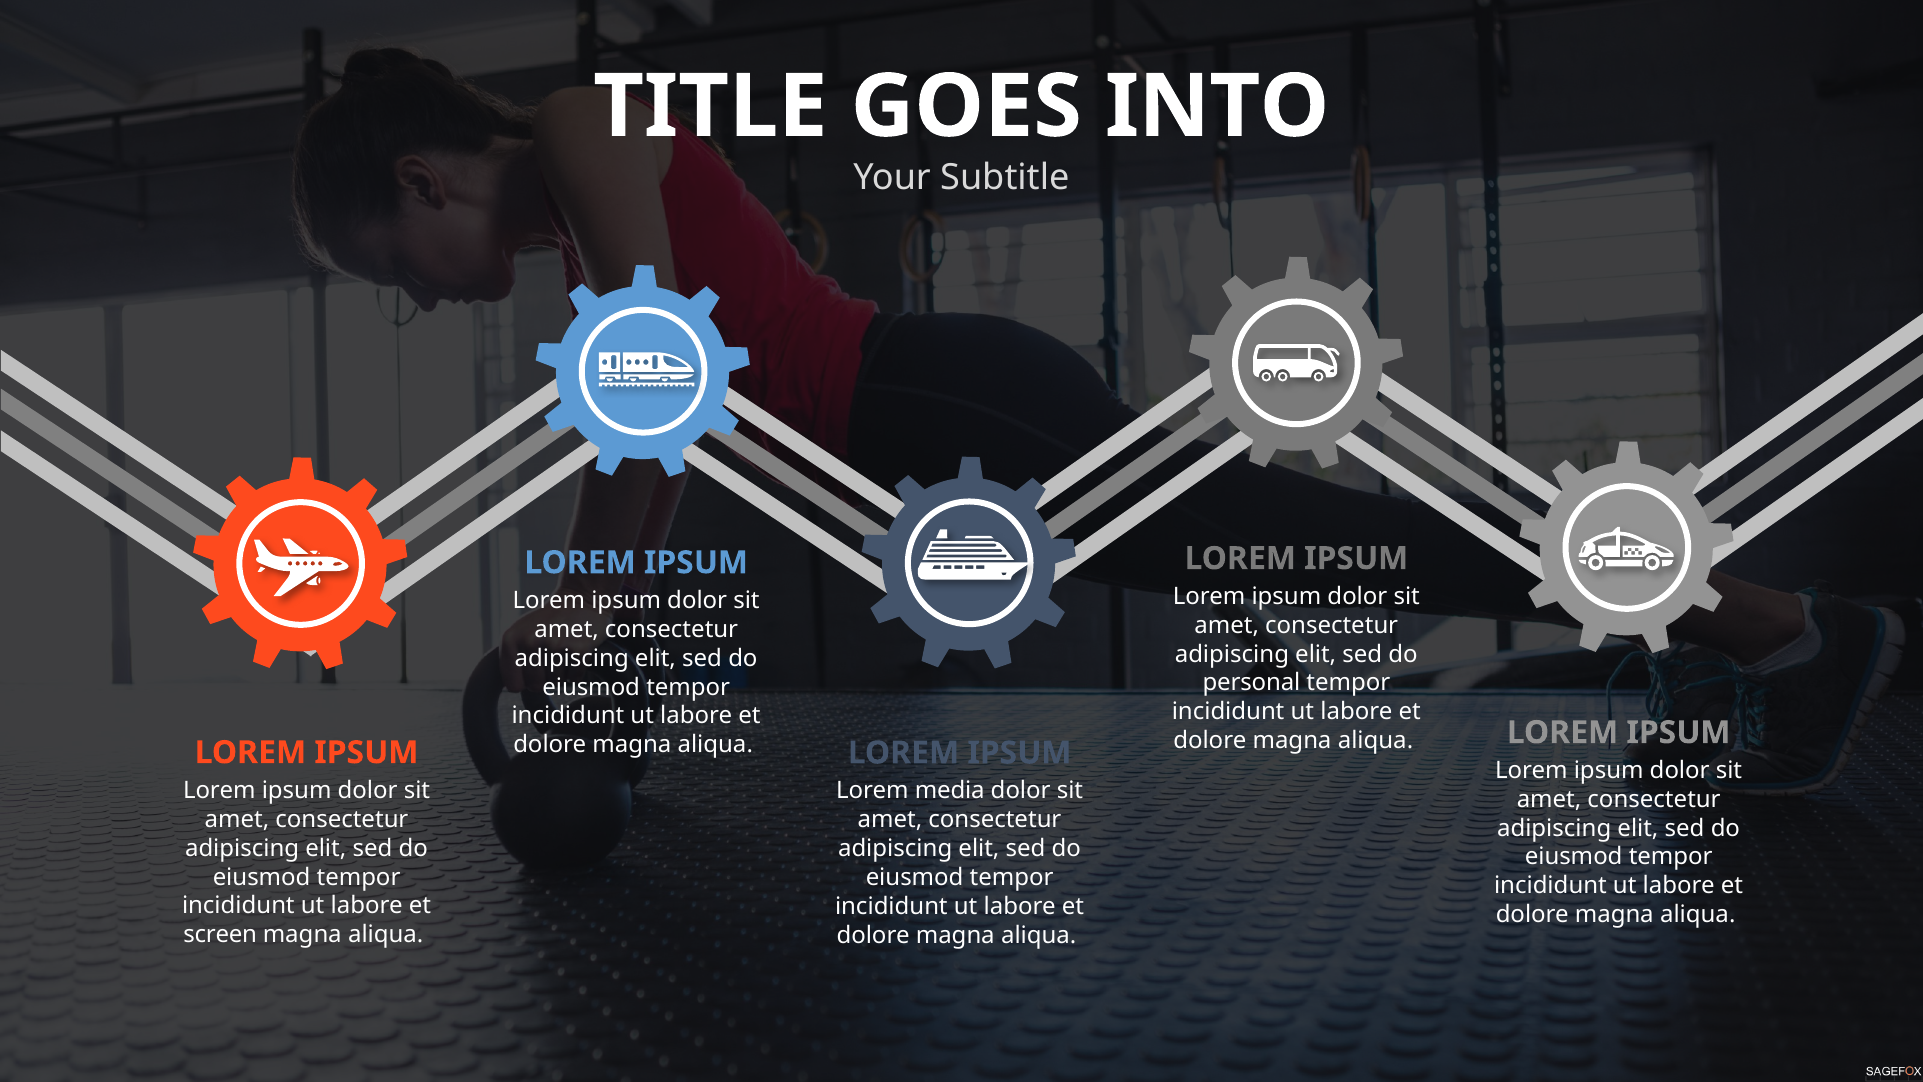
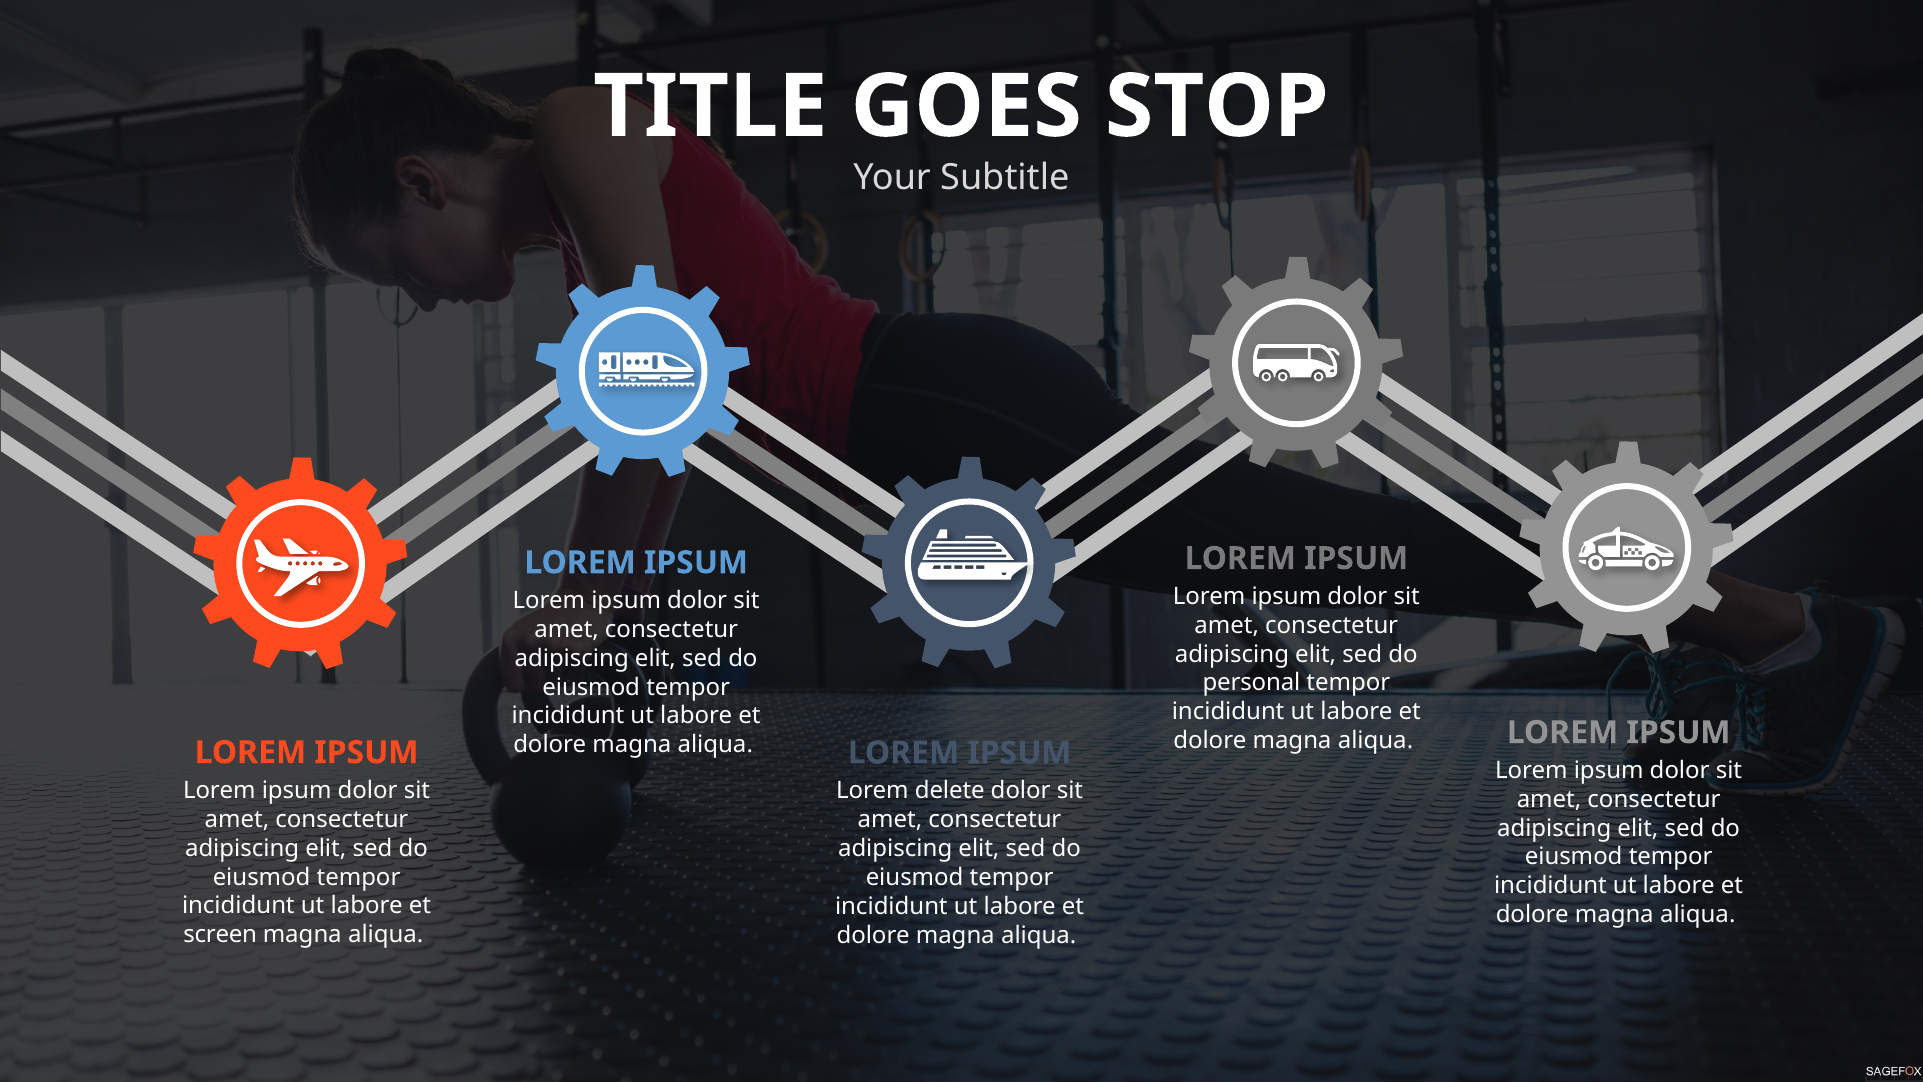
INTO: INTO -> STOP (1217, 107)
media: media -> delete (950, 791)
